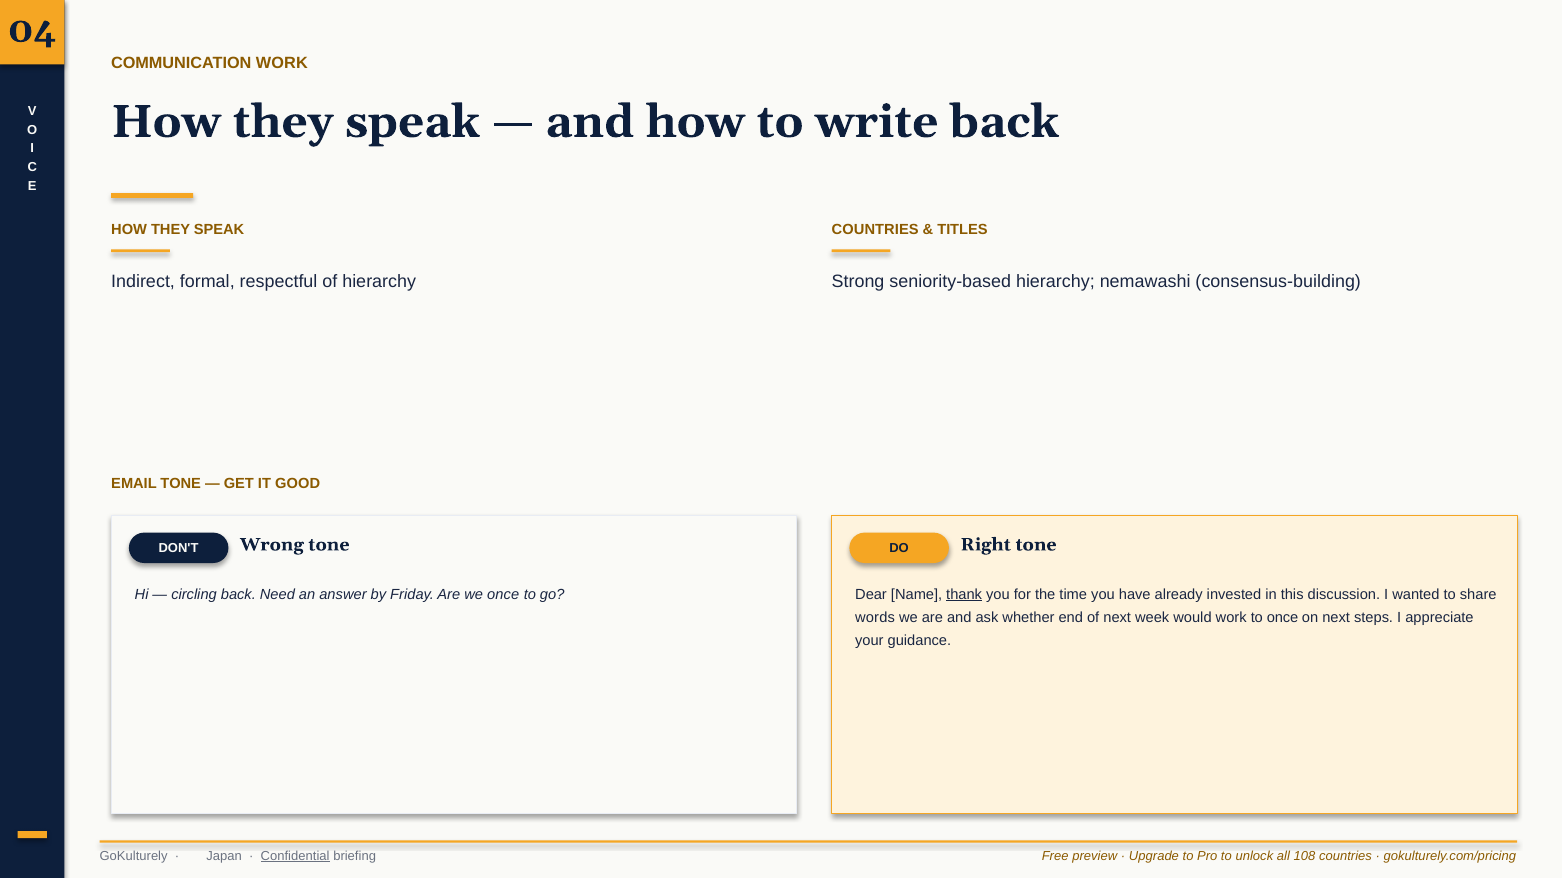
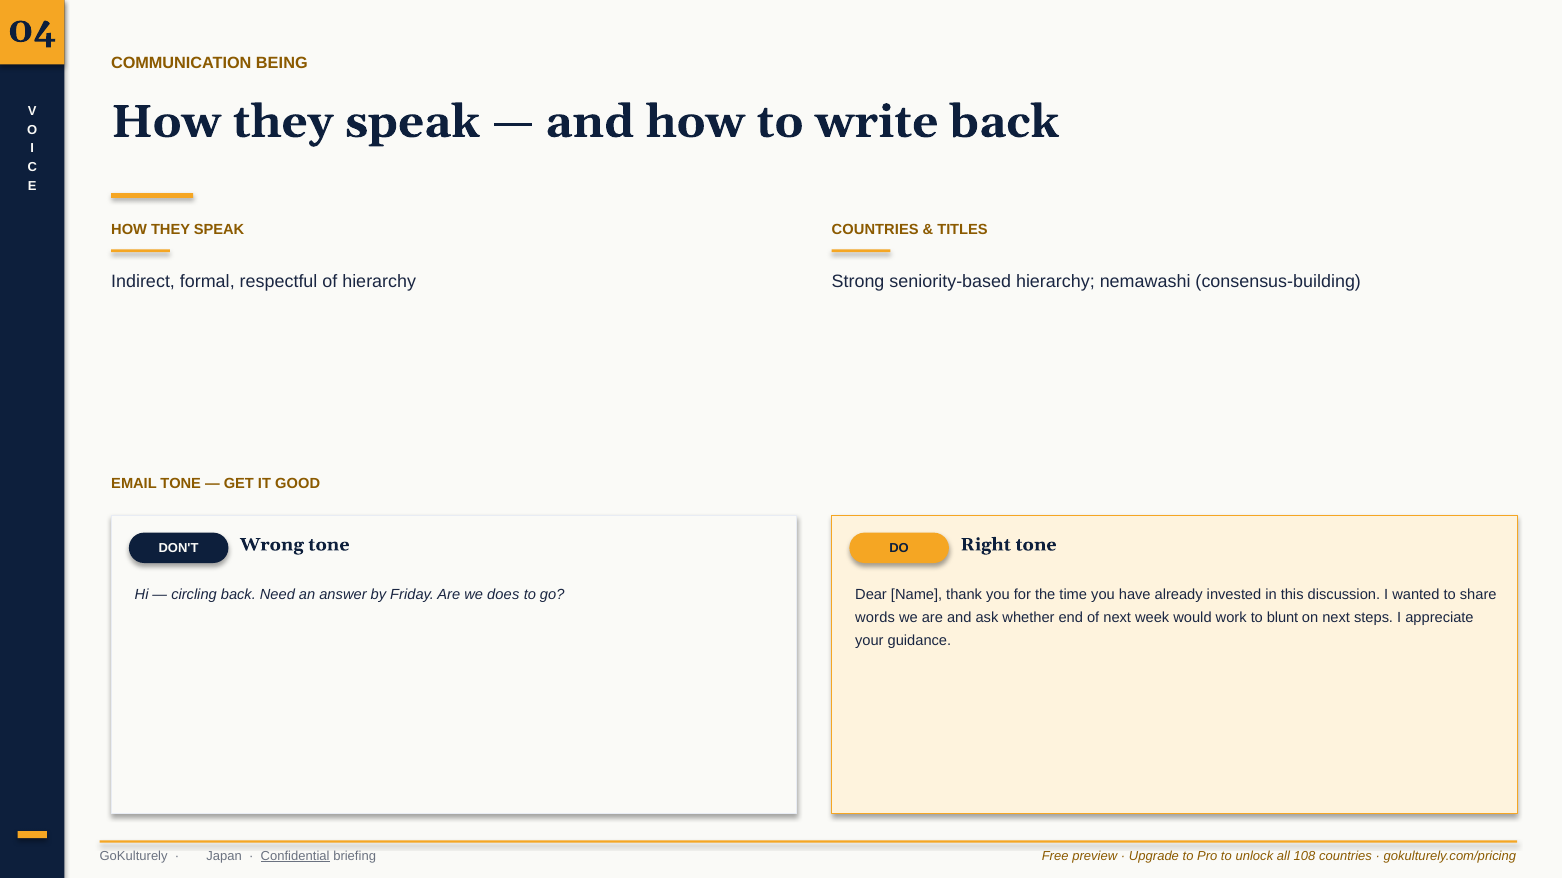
COMMUNICATION WORK: WORK -> BEING (282, 64)
we once: once -> does (503, 595)
thank underline: present -> none (964, 595)
to once: once -> blunt (1283, 618)
